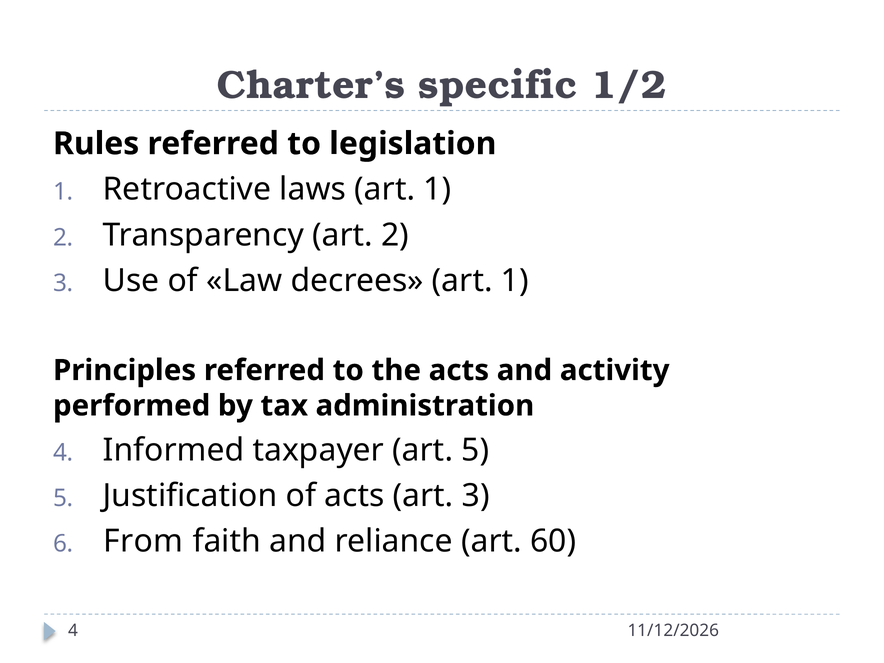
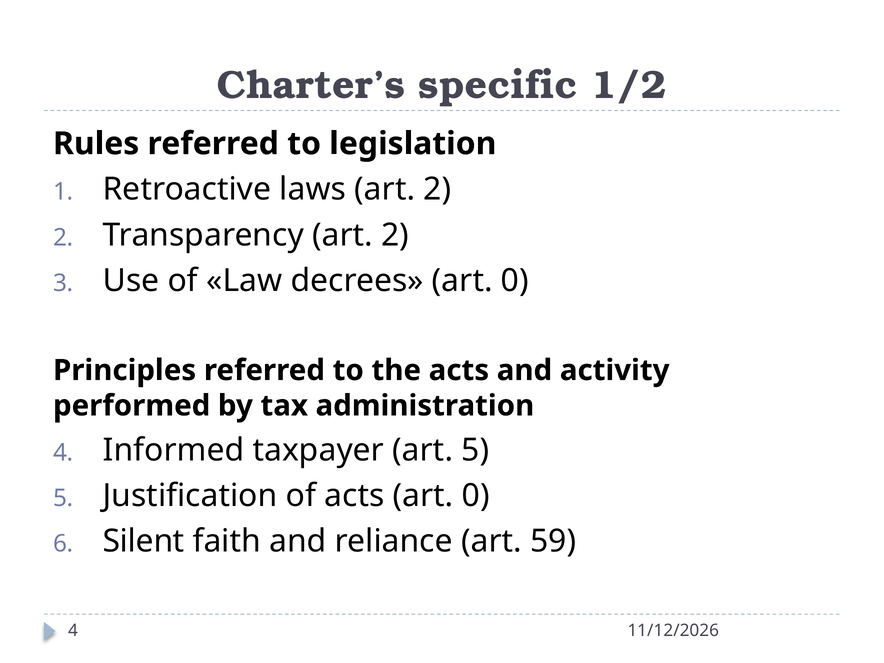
laws art 1: 1 -> 2 (437, 189)
decrees art 1: 1 -> 0 (515, 281)
acts art 3: 3 -> 0 (476, 496)
From: From -> Silent (144, 541)
60: 60 -> 59 (553, 541)
